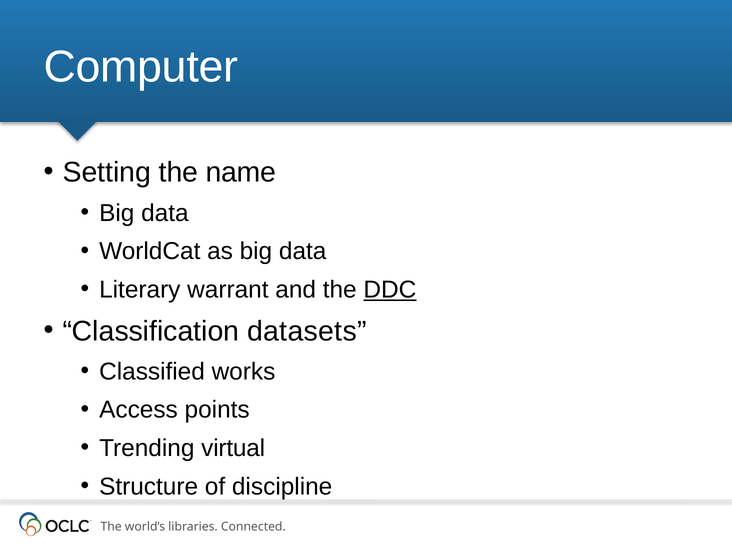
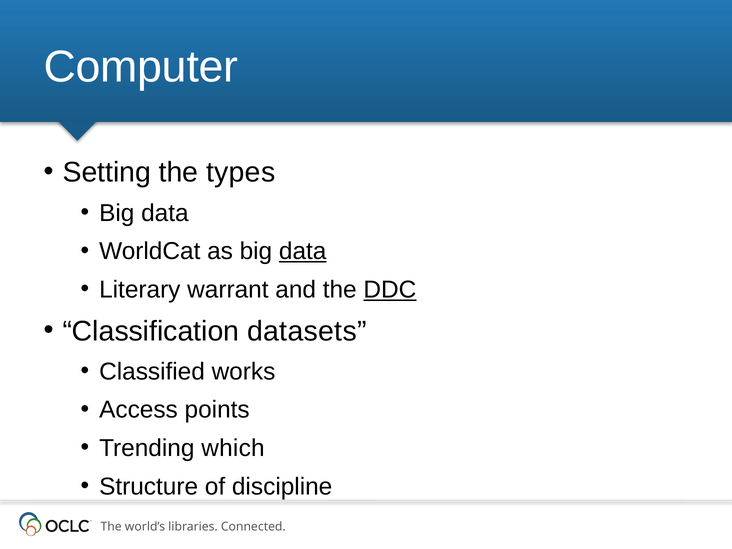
name: name -> types (241, 173)
data underline: none -> present (303, 251)
virtual: virtual -> which (233, 448)
